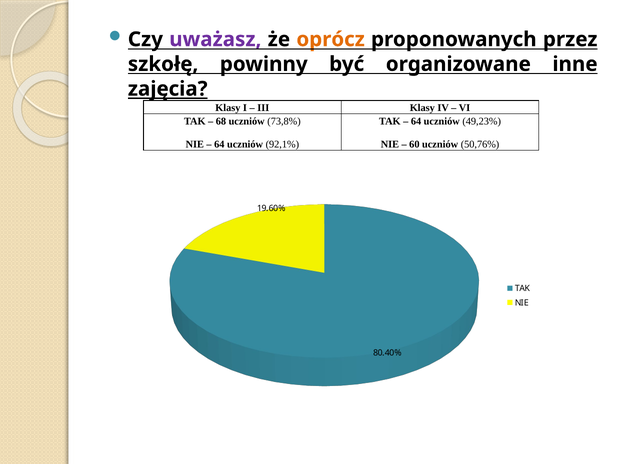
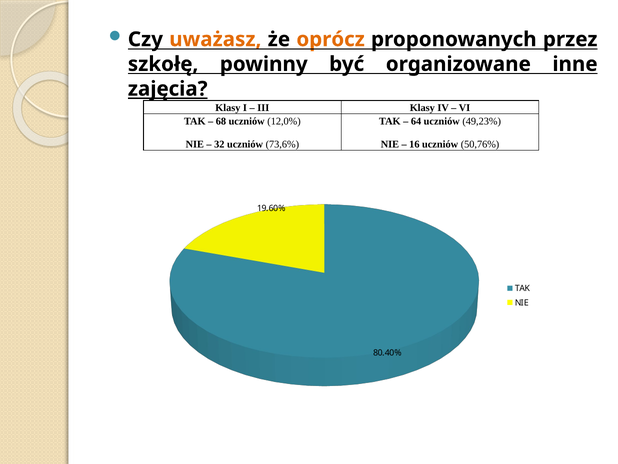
uważasz colour: purple -> orange (215, 39)
73,8%: 73,8% -> 12,0% (284, 121)
64: 64 -> 32 (219, 144)
92,1%: 92,1% -> 73,6% (282, 144)
60: 60 -> 16 (414, 144)
